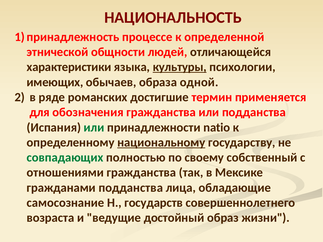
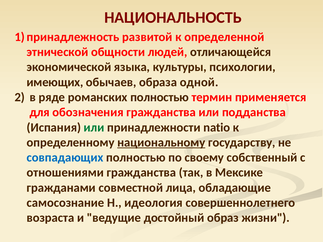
процессе: процессе -> развитой (147, 37)
характеристики: характеристики -> экономической (69, 67)
культуры underline: present -> none (180, 67)
романских достигшие: достигшие -> полностью (160, 97)
совпадающих colour: green -> blue (65, 158)
гражданами подданства: подданства -> совместной (131, 188)
государств: государств -> идеология (154, 203)
